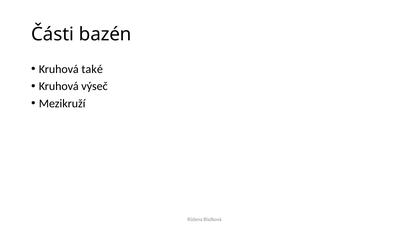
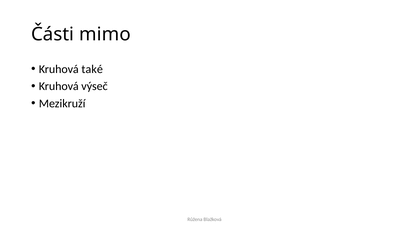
bazén: bazén -> mimo (105, 34)
